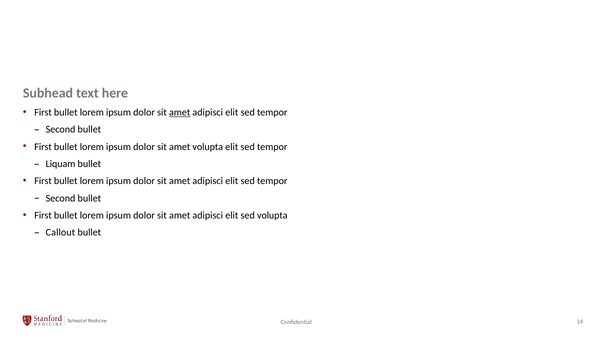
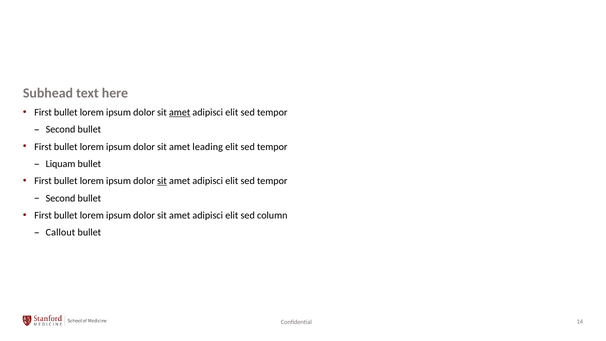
amet volupta: volupta -> leading (208, 147)
sit underline: none -> present (162, 181)
sed volupta: volupta -> column (272, 215)
